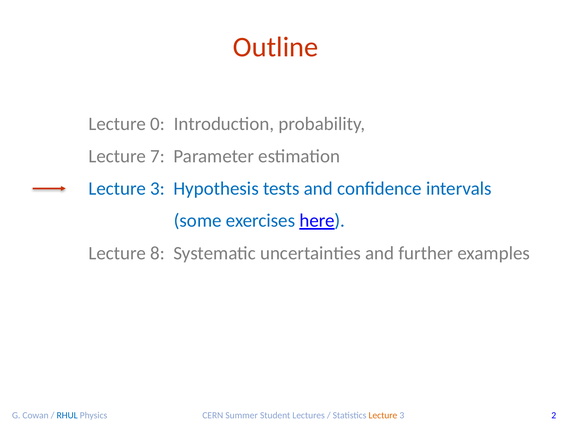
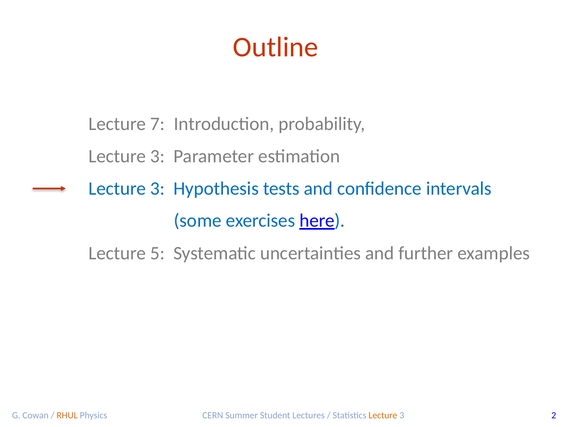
0: 0 -> 7 (158, 124)
7: 7 -> 3 (158, 156)
8: 8 -> 5 (158, 253)
RHUL colour: blue -> orange (67, 415)
